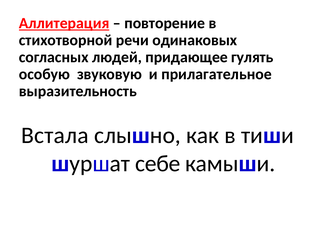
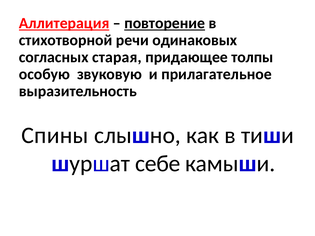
повторение underline: none -> present (165, 23)
людей: людей -> старая (117, 57)
гулять: гулять -> толпы (252, 57)
Встала: Встала -> Спины (55, 136)
